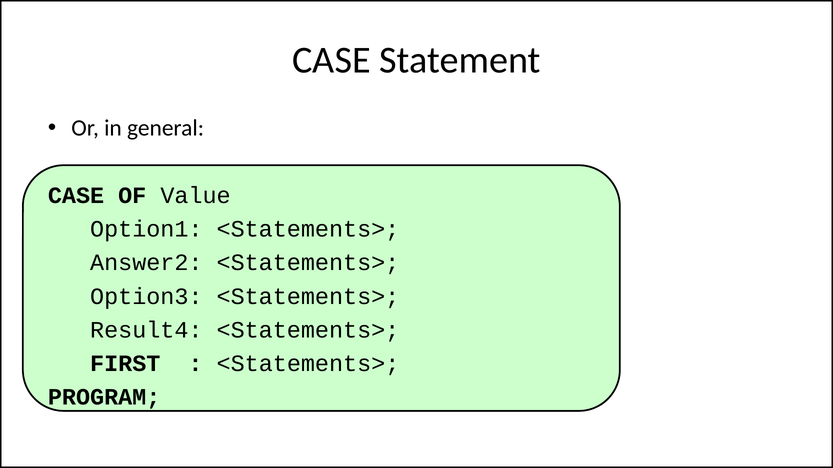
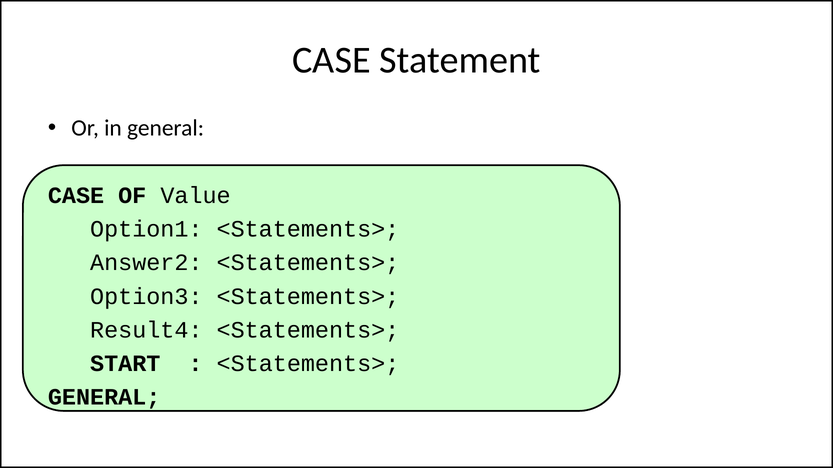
FIRST: FIRST -> START (125, 364)
PROGRAM: PROGRAM -> GENERAL (104, 398)
